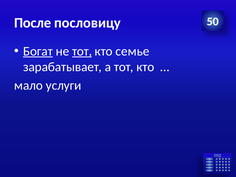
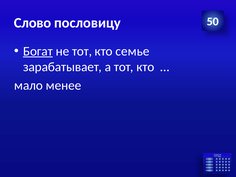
После: После -> Слово (33, 23)
тот underline: present -> none (82, 51)
услуги: услуги -> менее (64, 85)
